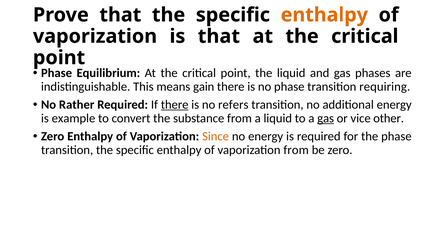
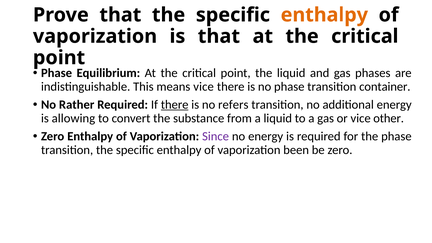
means gain: gain -> vice (204, 87)
requiring: requiring -> container (385, 87)
example: example -> allowing (73, 118)
gas underline: present -> none (326, 118)
Since colour: orange -> purple (216, 136)
vaporization from: from -> been (296, 150)
